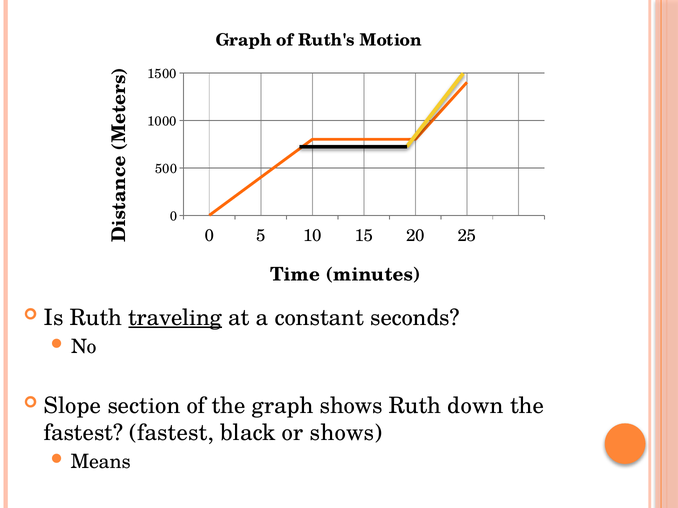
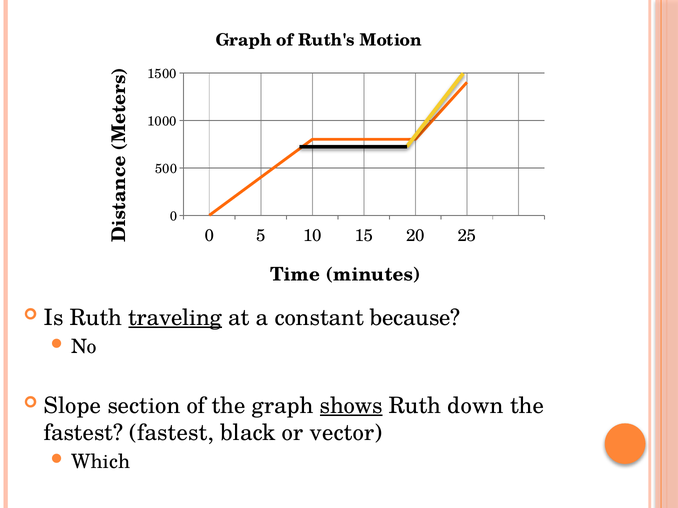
seconds: seconds -> because (415, 318)
shows underline: none -> present (351, 406)
or shows: shows -> vector (346, 433)
Means: Means -> Which (101, 462)
